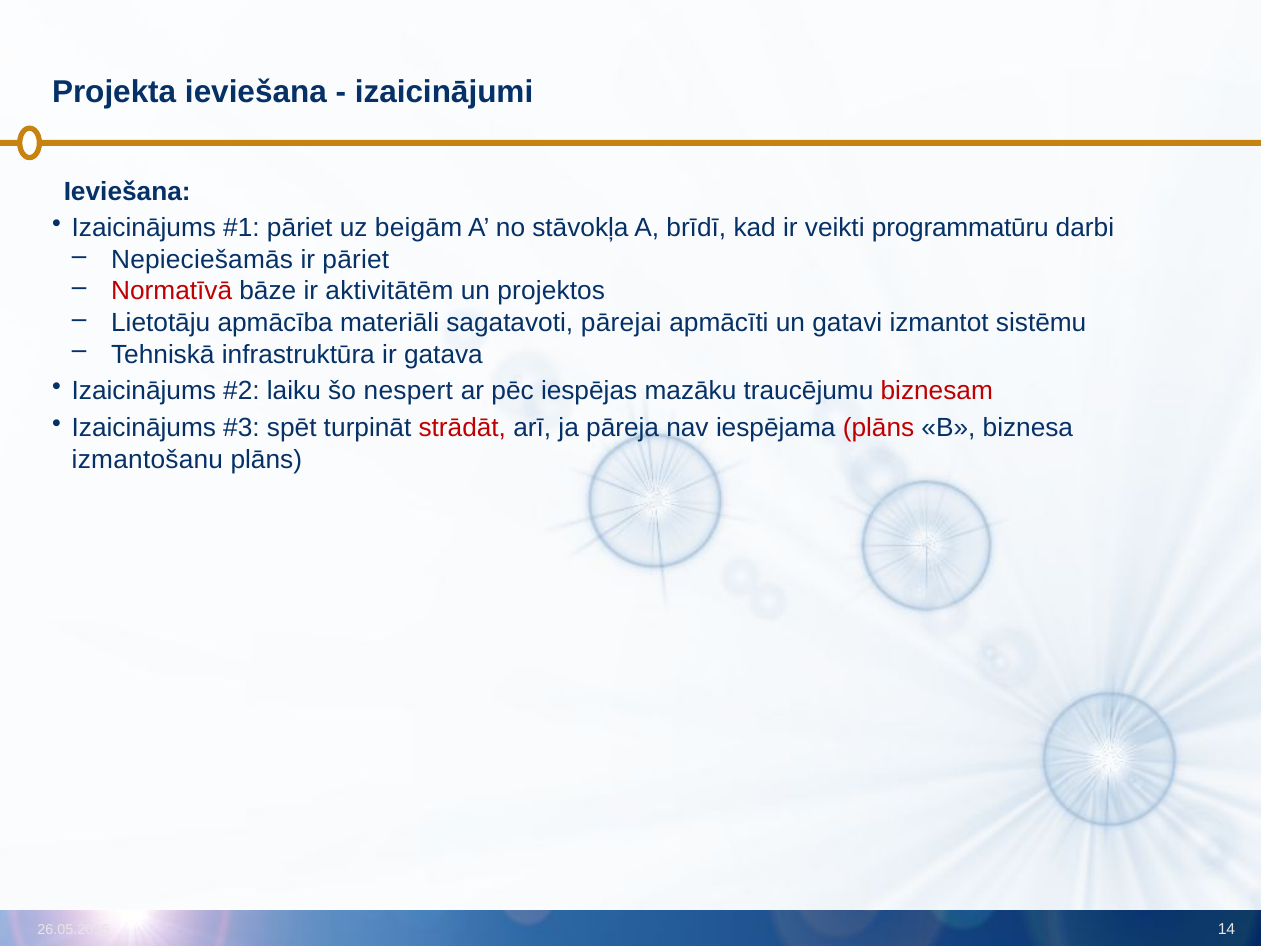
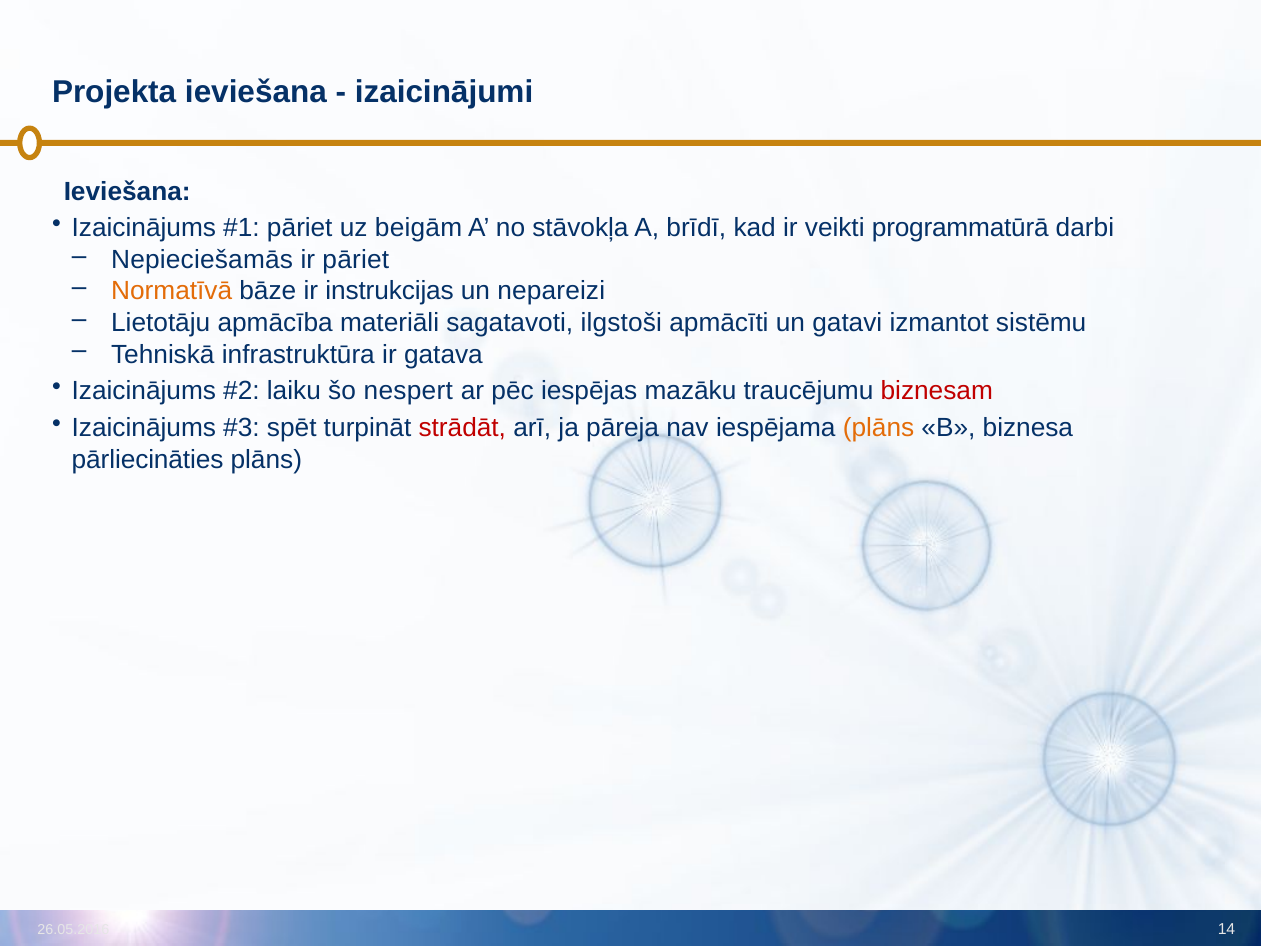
programmatūru: programmatūru -> programmatūrā (960, 228)
Normatīvā colour: red -> orange (172, 291)
aktivitātēm: aktivitātēm -> instrukcijas (390, 291)
projektos: projektos -> nepareizi (551, 291)
pārejai: pārejai -> ilgstoši (621, 323)
plāns colour: red -> orange (879, 428)
izmantošanu: izmantošanu -> pārliecināties (148, 459)
